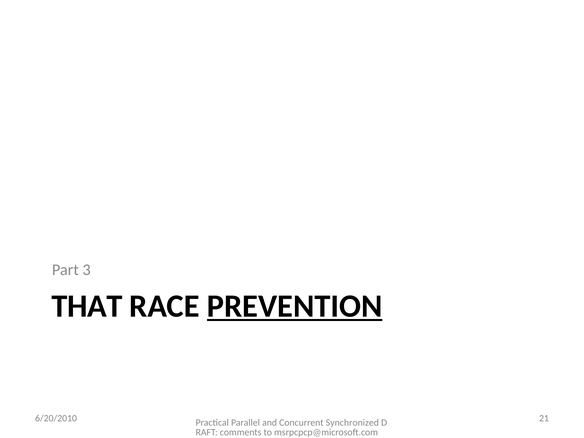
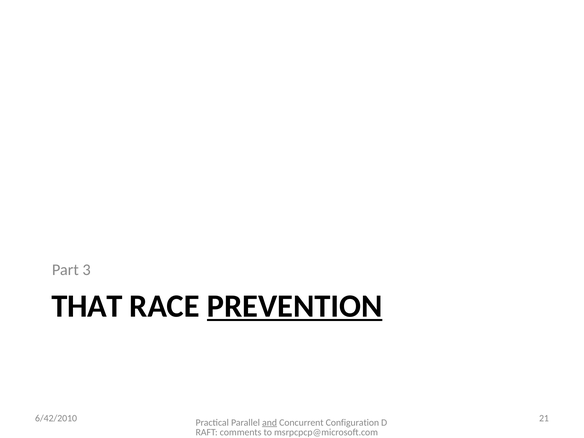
6/20/2010: 6/20/2010 -> 6/42/2010 (56, 418)
and underline: none -> present (270, 423)
Synchronized: Synchronized -> Configuration (352, 423)
